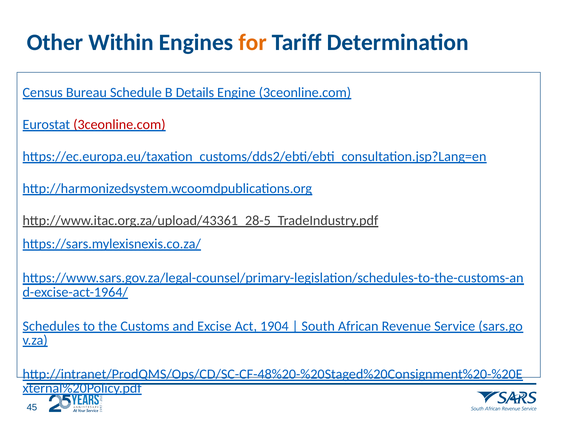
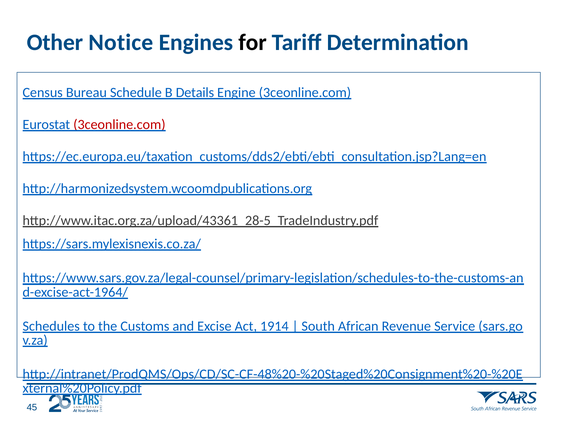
Within: Within -> Notice (121, 43)
for colour: orange -> black (253, 43)
1904: 1904 -> 1914 (274, 326)
